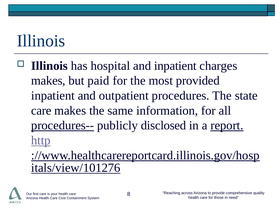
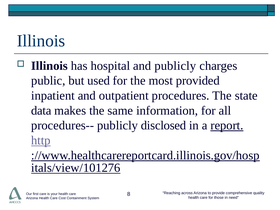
and inpatient: inpatient -> publicly (175, 66)
makes: makes -> public (48, 81)
paid: paid -> used (99, 81)
care: care -> data (41, 111)
procedures-- underline: present -> none (63, 125)
